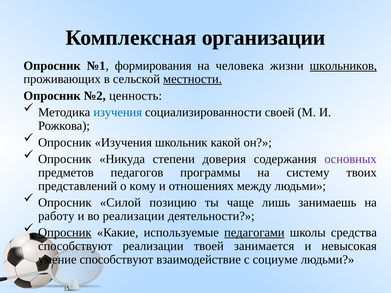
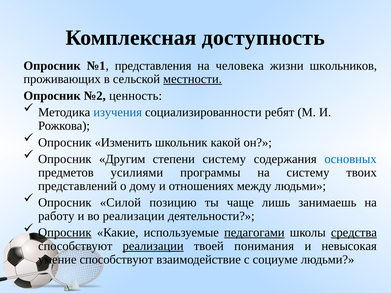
организации: организации -> доступность (263, 38)
формирования: формирования -> представления (153, 66)
школьников underline: present -> none (343, 66)
своей: своей -> ребят (280, 112)
Опросник Изучения: Изучения -> Изменить (123, 143)
Никуда: Никуда -> Другим (122, 159)
степени доверия: доверия -> систему (224, 159)
основных colour: purple -> blue (351, 159)
педагогов: педагогов -> усилиями (137, 173)
кому: кому -> дому (143, 186)
средства underline: none -> present (354, 233)
реализации underline: none -> present (153, 246)
занимается: занимается -> понимания (264, 246)
